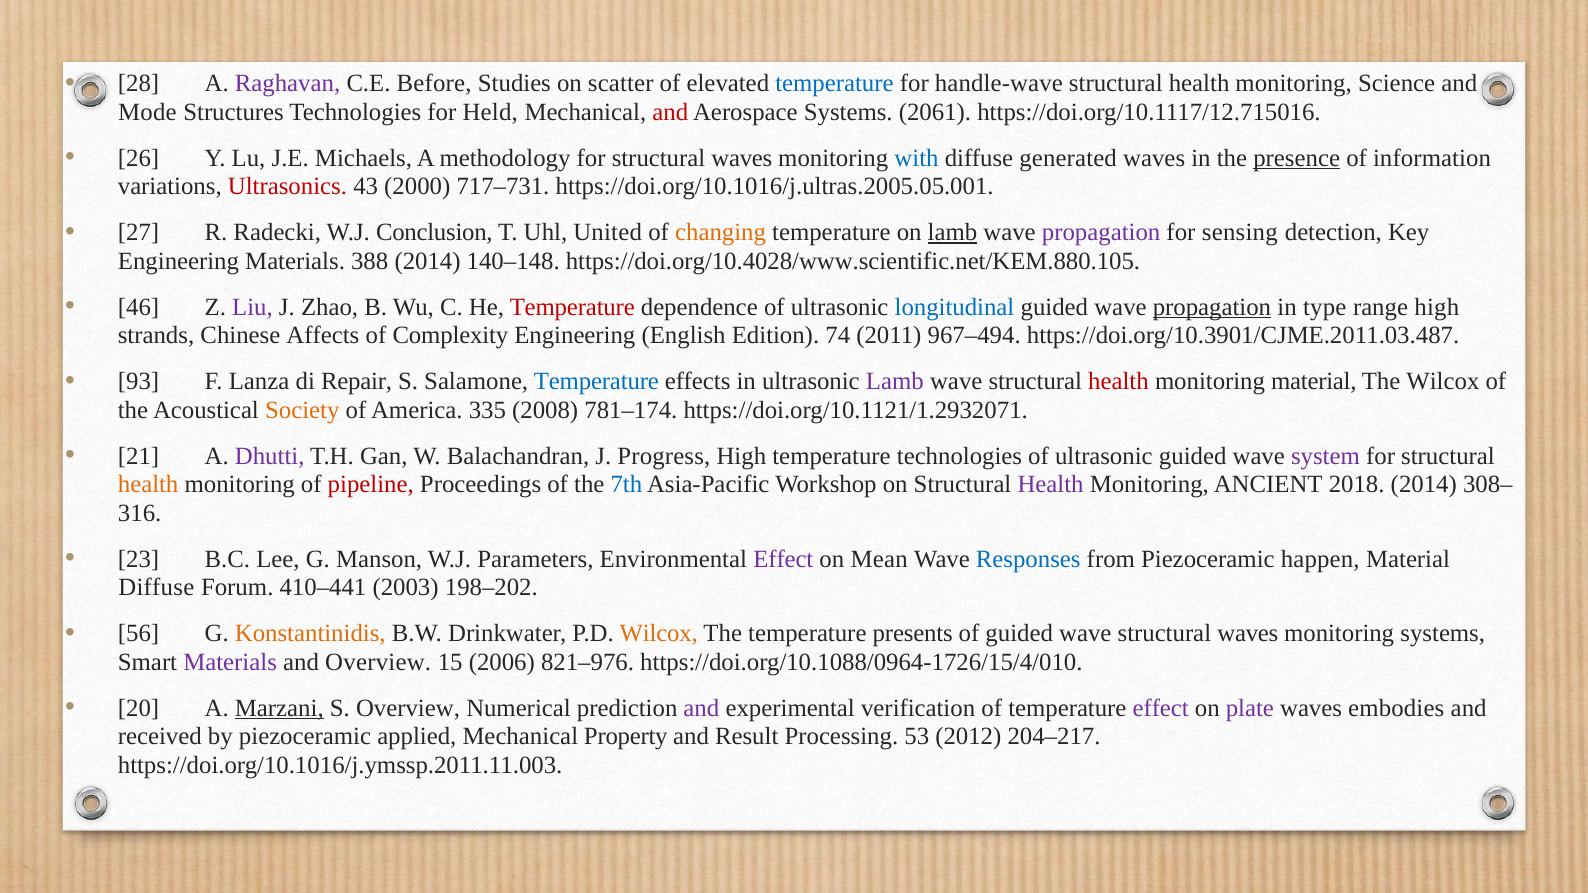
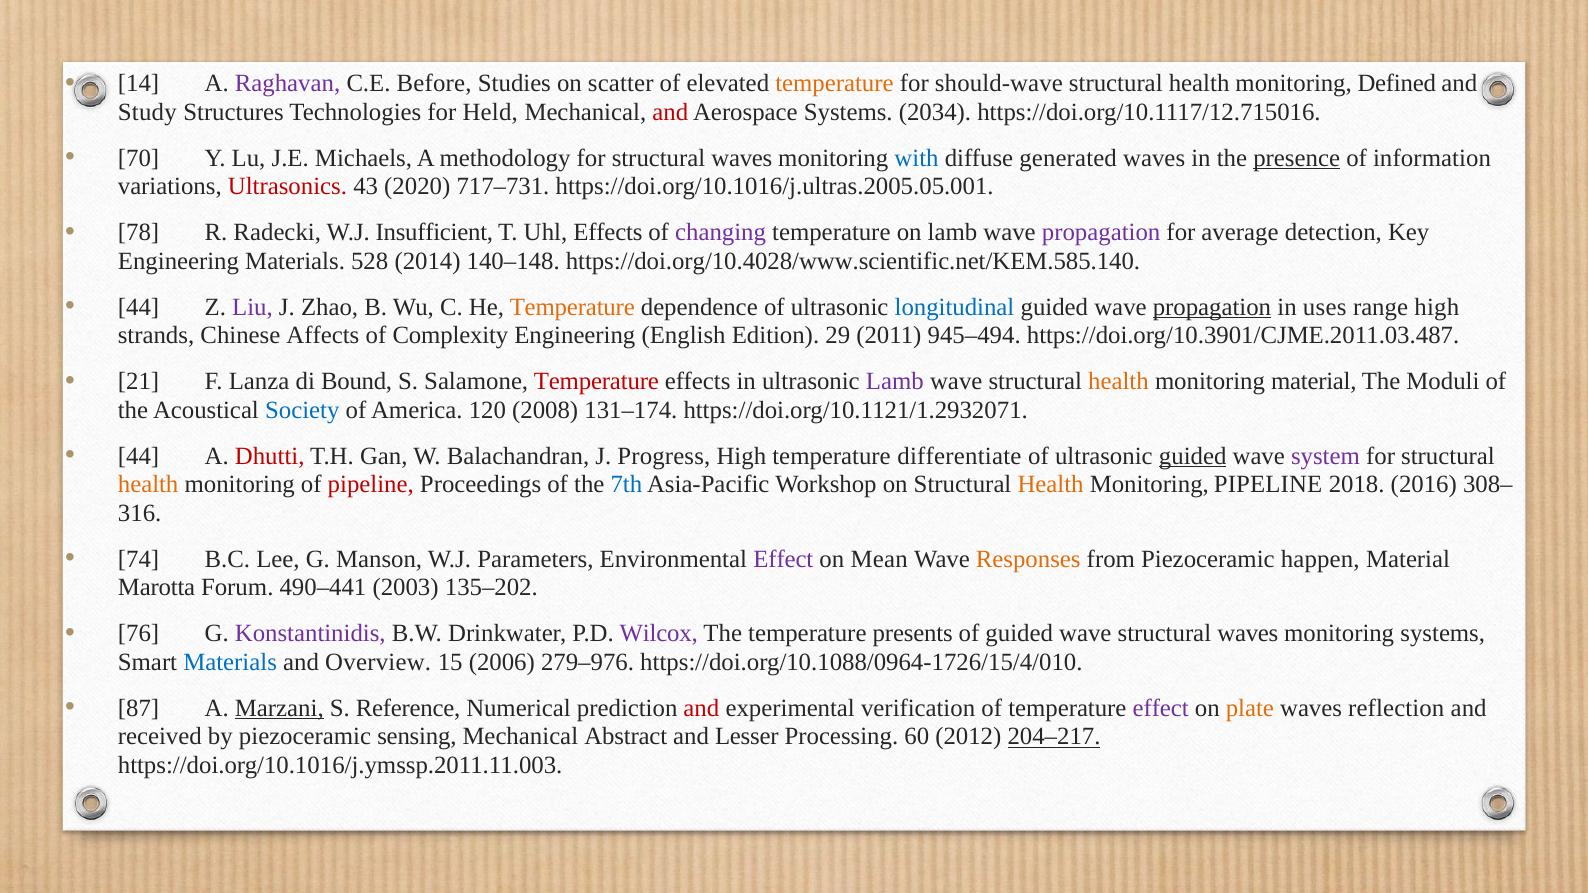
28: 28 -> 14 (139, 84)
temperature colour: blue -> orange (834, 84)
handle-wave: handle-wave -> should-wave (999, 84)
Science: Science -> Defined (1397, 84)
Mode: Mode -> Study (147, 112)
2061: 2061 -> 2034 (935, 112)
26: 26 -> 70 (139, 158)
2000: 2000 -> 2020 (417, 187)
27: 27 -> 78 (139, 233)
Conclusion: Conclusion -> Insufficient (434, 233)
Uhl United: United -> Effects (608, 233)
changing colour: orange -> purple (721, 233)
lamb underline: present -> none (952, 233)
sensing: sensing -> average (1240, 233)
388: 388 -> 528 (370, 261)
https://doi.org/10.4028/www.scientific.net/KEM.880.105: https://doi.org/10.4028/www.scientific.net/KEM.880.105 -> https://doi.org/10.4028/www.scientific.net/KEM.585.140 (853, 261)
46: 46 -> 44 (139, 307)
Temperature colour: red -> orange (572, 307)
type: type -> uses (1325, 307)
74: 74 -> 29 (838, 336)
967–494: 967–494 -> 945–494 (974, 336)
93: 93 -> 21 (139, 382)
Repair: Repair -> Bound (357, 382)
Temperature colour: blue -> red (596, 382)
health colour: red -> orange (1118, 382)
The Wilcox: Wilcox -> Moduli (1443, 382)
Society colour: orange -> blue (302, 410)
335: 335 -> 120 (487, 410)
781–174: 781–174 -> 131–174 (631, 410)
21: 21 -> 44 (139, 456)
Dhutti colour: purple -> red (270, 456)
temperature technologies: technologies -> differentiate (959, 456)
guided underline: none -> present (1193, 456)
Health colour: purple -> orange (1051, 485)
Monitoring ANCIENT: ANCIENT -> PIPELINE (1268, 485)
2018 2014: 2014 -> 2016 (1424, 485)
23: 23 -> 74 (139, 559)
Responses colour: blue -> orange (1028, 559)
Diffuse: Diffuse -> Marotta (157, 588)
410–441: 410–441 -> 490–441 (323, 588)
198–202: 198–202 -> 135–202 (491, 588)
56: 56 -> 76 (139, 634)
Konstantinidis colour: orange -> purple (310, 634)
Wilcox colour: orange -> purple (659, 634)
Materials colour: purple -> blue (230, 662)
821–976: 821–976 -> 279–976 (588, 662)
20: 20 -> 87 (139, 708)
S Overview: Overview -> Reference (408, 708)
and colour: purple -> red (701, 708)
plate colour: purple -> orange (1250, 708)
embodies: embodies -> reflection (1396, 708)
applied: applied -> sensing (417, 737)
Property: Property -> Abstract (626, 737)
Result: Result -> Lesser (747, 737)
53: 53 -> 60 (917, 737)
204–217 underline: none -> present (1054, 737)
